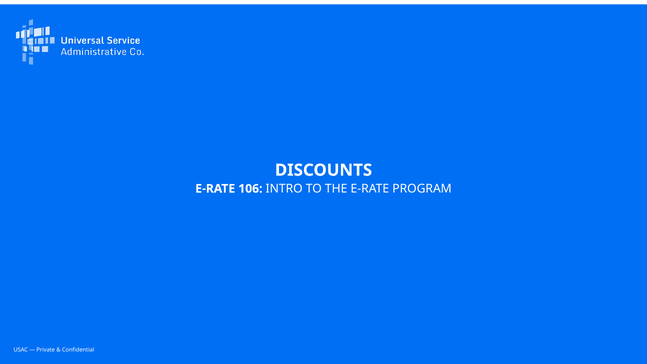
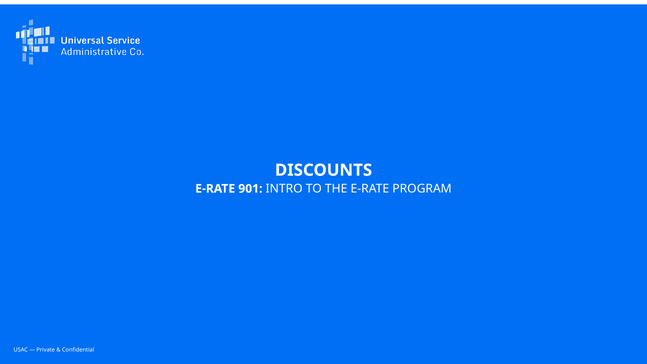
106: 106 -> 901 (250, 189)
